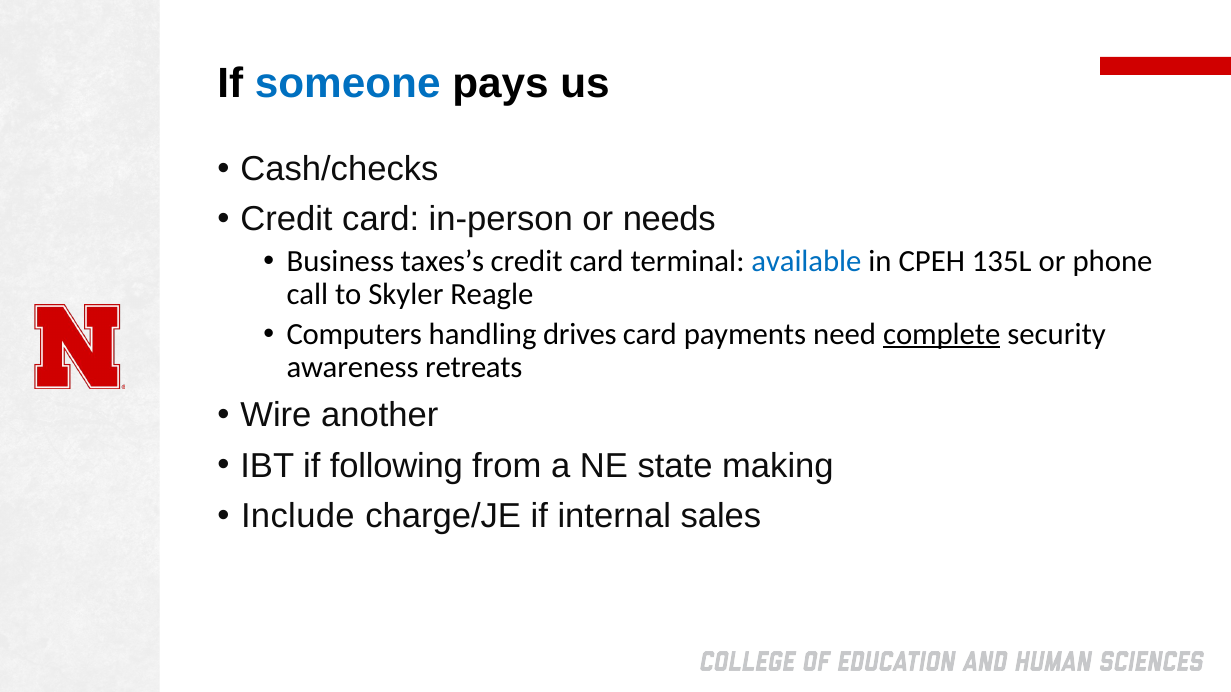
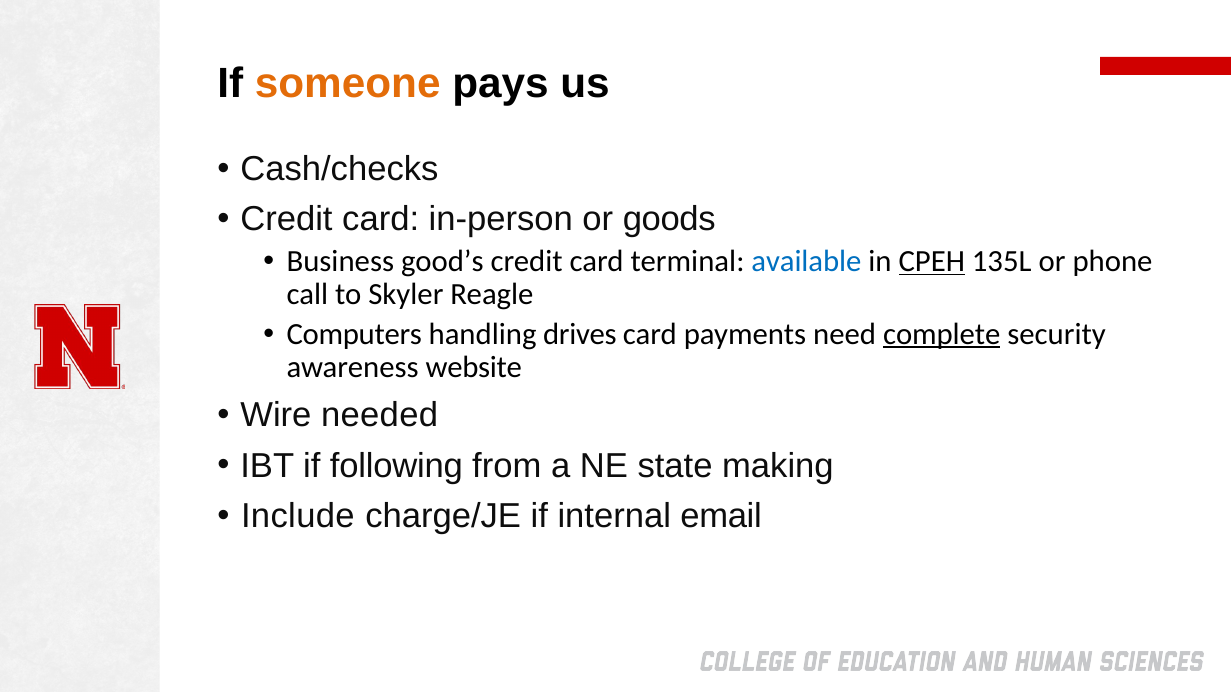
someone colour: blue -> orange (348, 83)
needs: needs -> goods (669, 220)
taxes’s: taxes’s -> good’s (442, 261)
CPEH underline: none -> present (932, 261)
retreats: retreats -> website (474, 368)
another: another -> needed (380, 416)
sales: sales -> email (721, 516)
